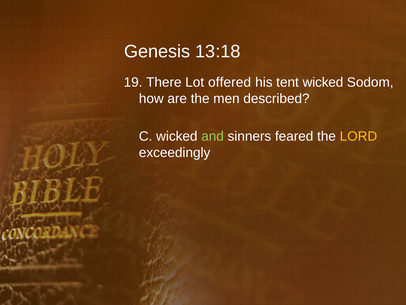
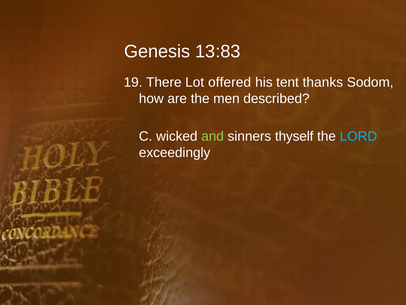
13:18: 13:18 -> 13:83 (218, 51)
tent wicked: wicked -> thanks (323, 82)
feared: feared -> thyself (294, 136)
LORD colour: yellow -> light blue (358, 136)
